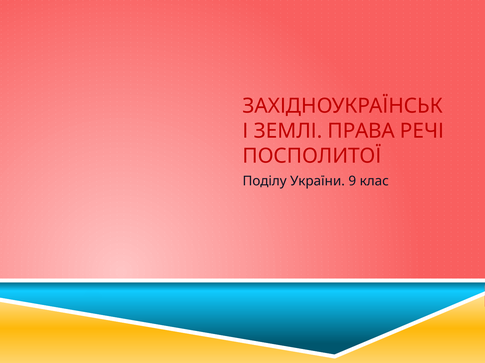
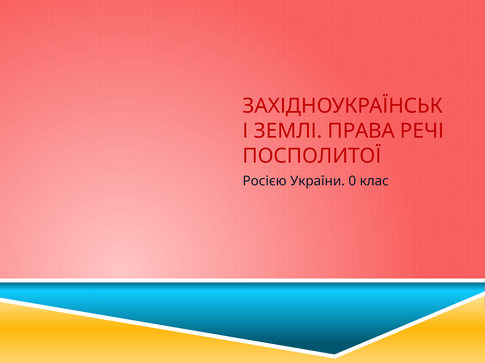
Поділу: Поділу -> Росією (265, 181)
9: 9 -> 0 (352, 181)
